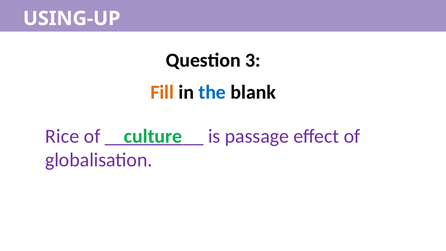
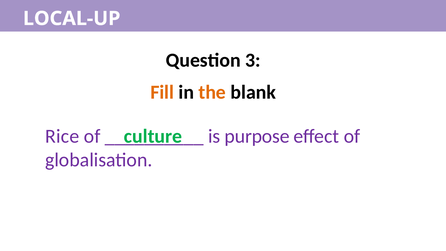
USING-UP: USING-UP -> LOCAL-UP (72, 18)
the colour: blue -> orange (212, 92)
passage: passage -> purpose (257, 136)
